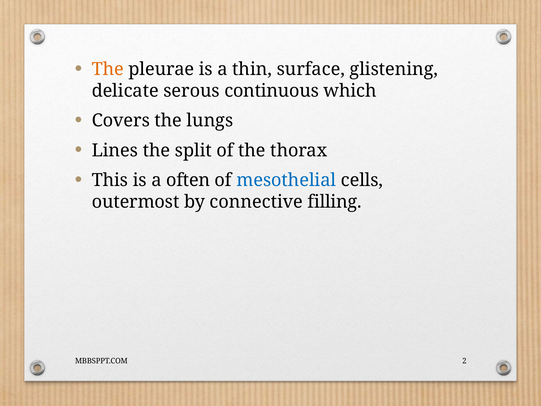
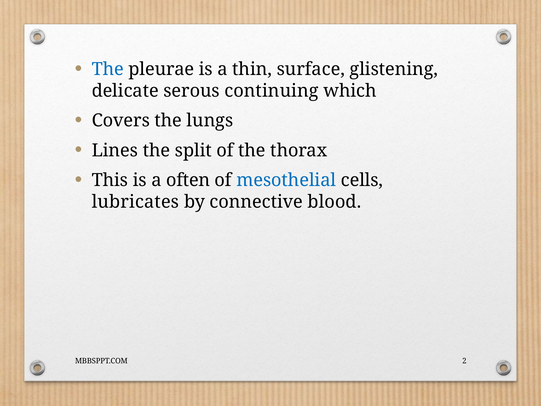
The colour: orange -> blue (108, 69)
continuous: continuous -> continuing (272, 91)
outermost: outermost -> lubricates (135, 202)
filling: filling -> blood (334, 202)
